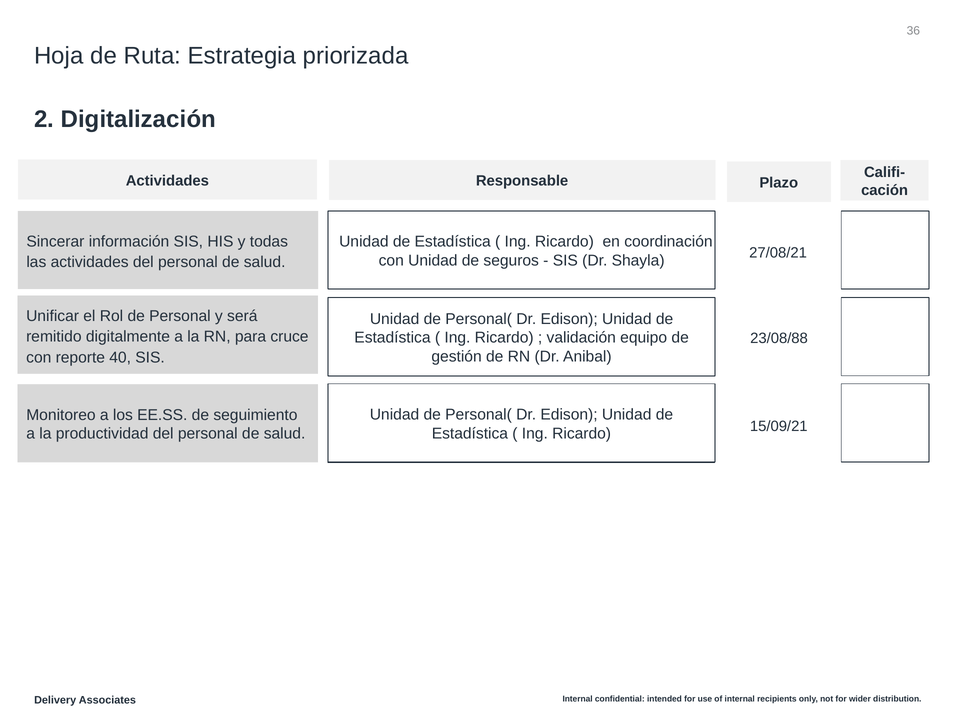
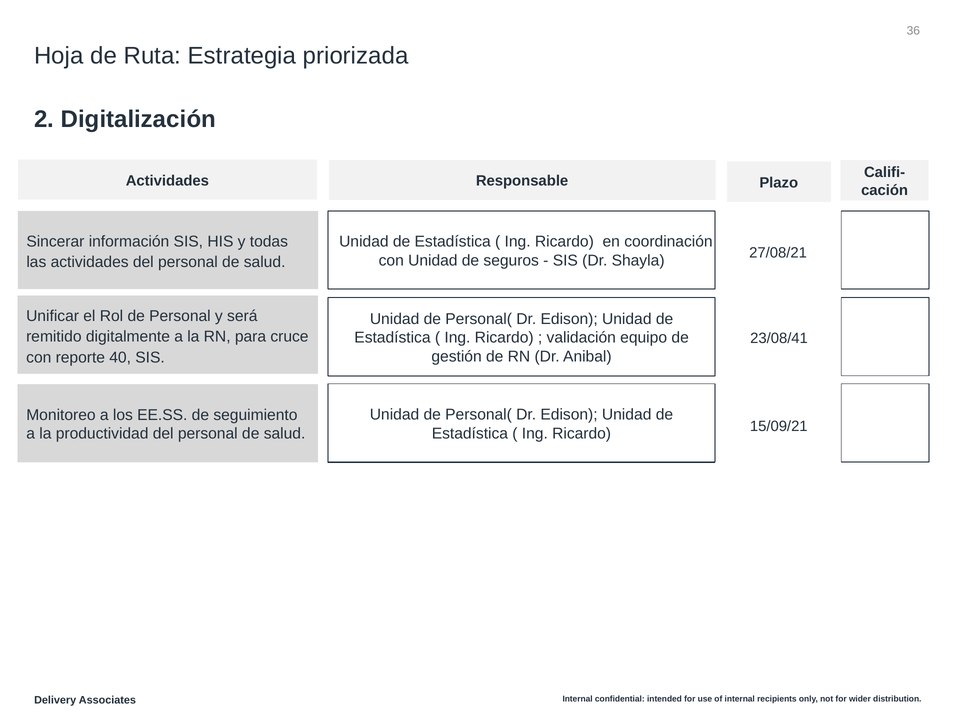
23/08/88: 23/08/88 -> 23/08/41 (779, 338)
